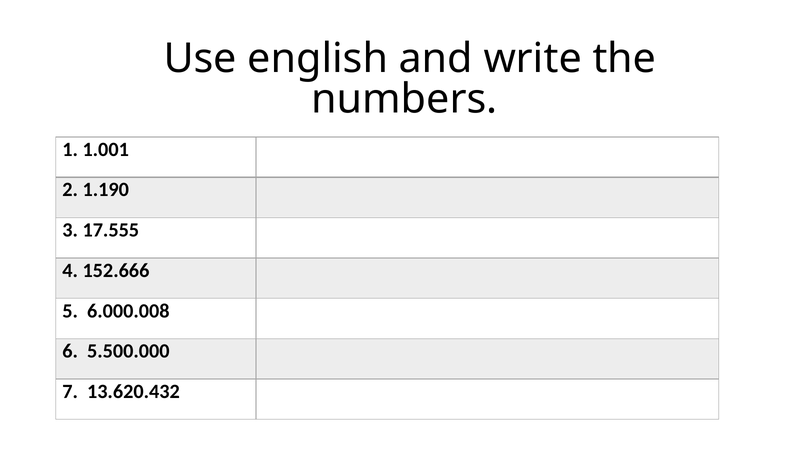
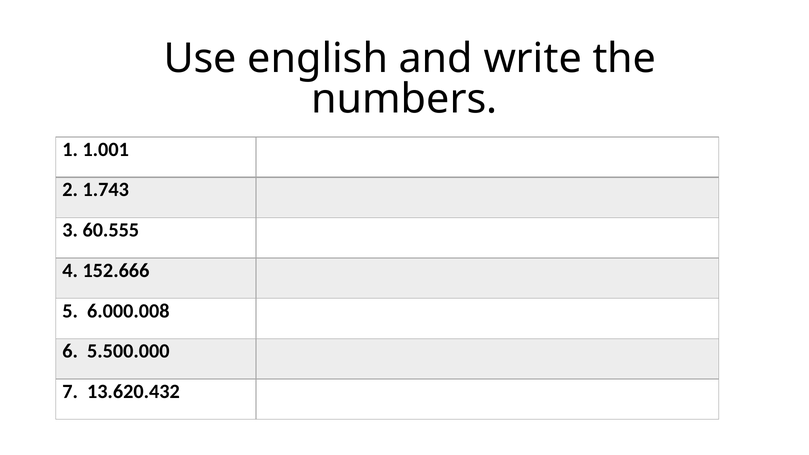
1.190: 1.190 -> 1.743 (106, 190)
17.555: 17.555 -> 60.555 (111, 230)
